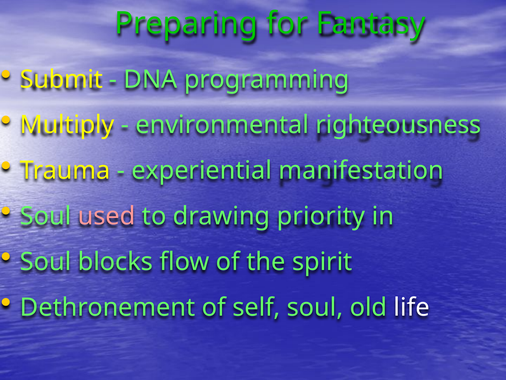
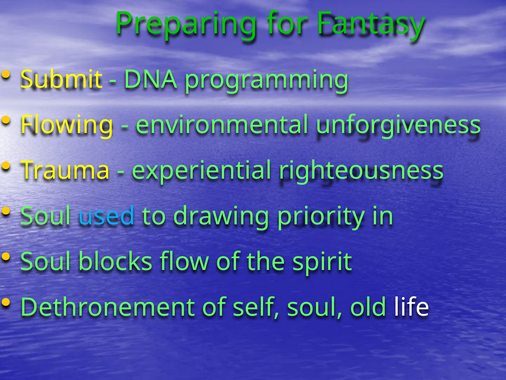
Multiply: Multiply -> Flowing (67, 125)
righteousness: righteousness -> unforgiveness (398, 125)
manifestation: manifestation -> righteousness (361, 170)
used colour: pink -> light blue (107, 216)
